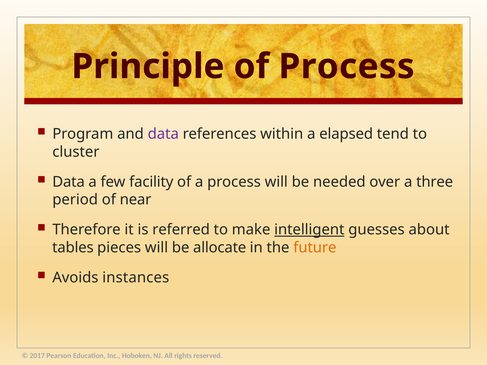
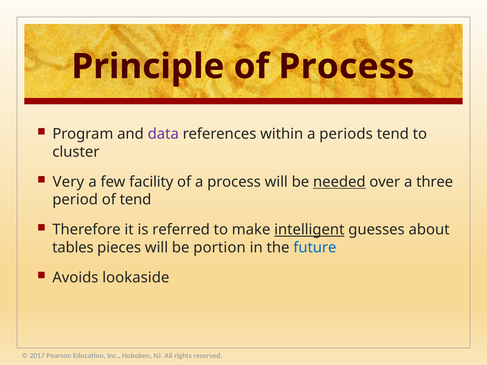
elapsed: elapsed -> periods (346, 134)
Data: Data -> Very (68, 182)
needed underline: none -> present (339, 182)
of near: near -> tend (136, 200)
allocate: allocate -> portion (220, 248)
future colour: orange -> blue (315, 248)
instances: instances -> lookaside (136, 278)
